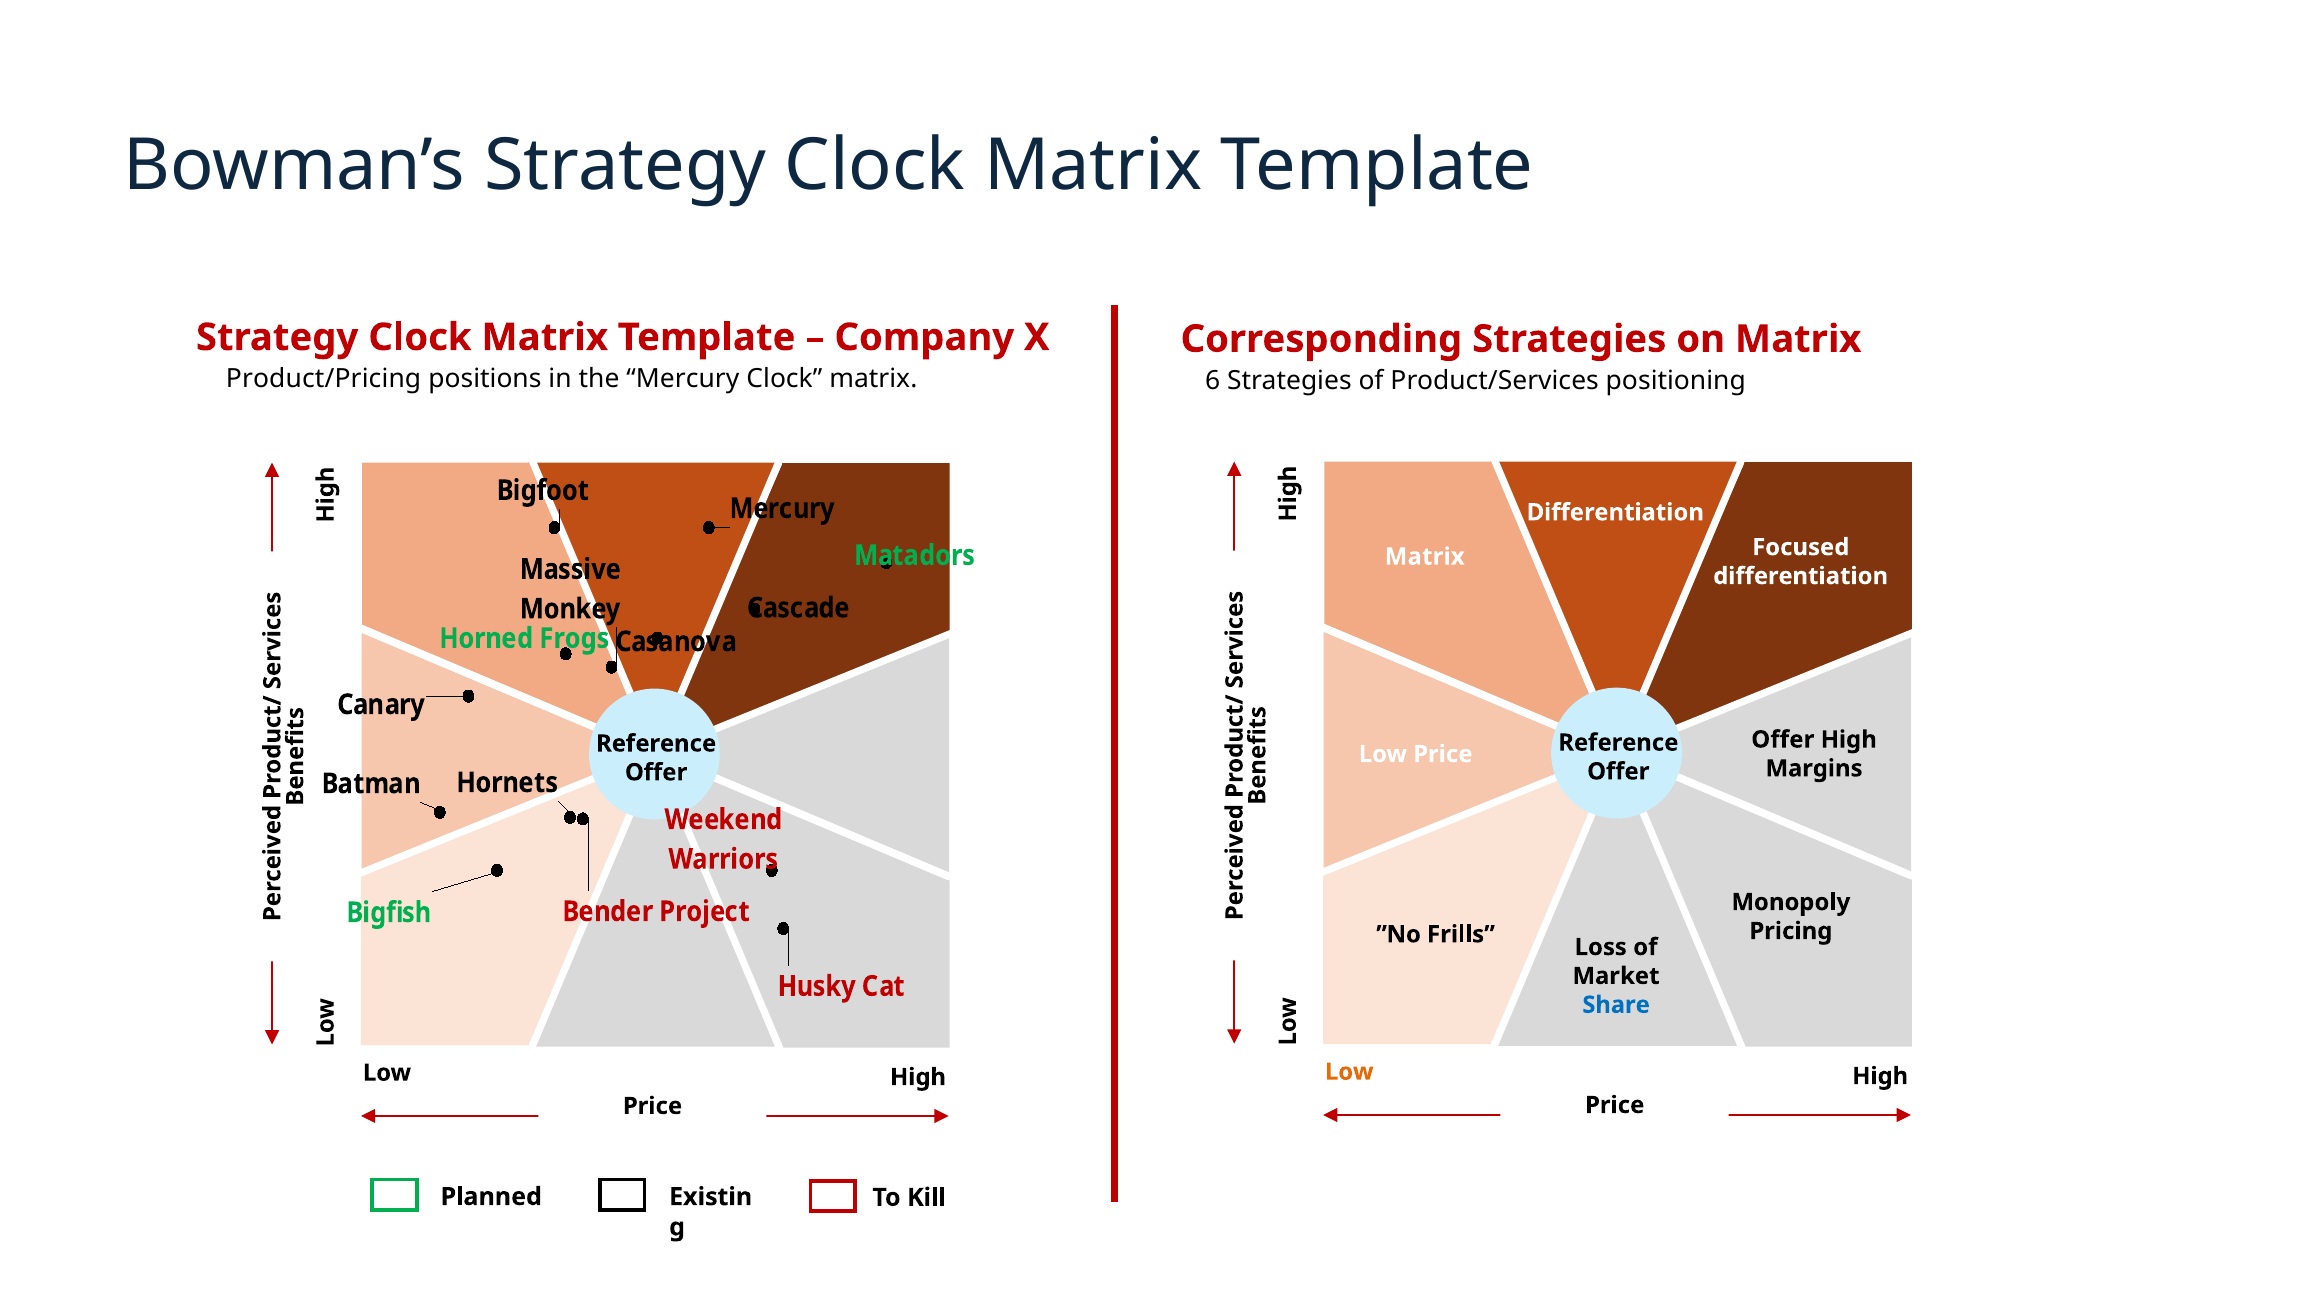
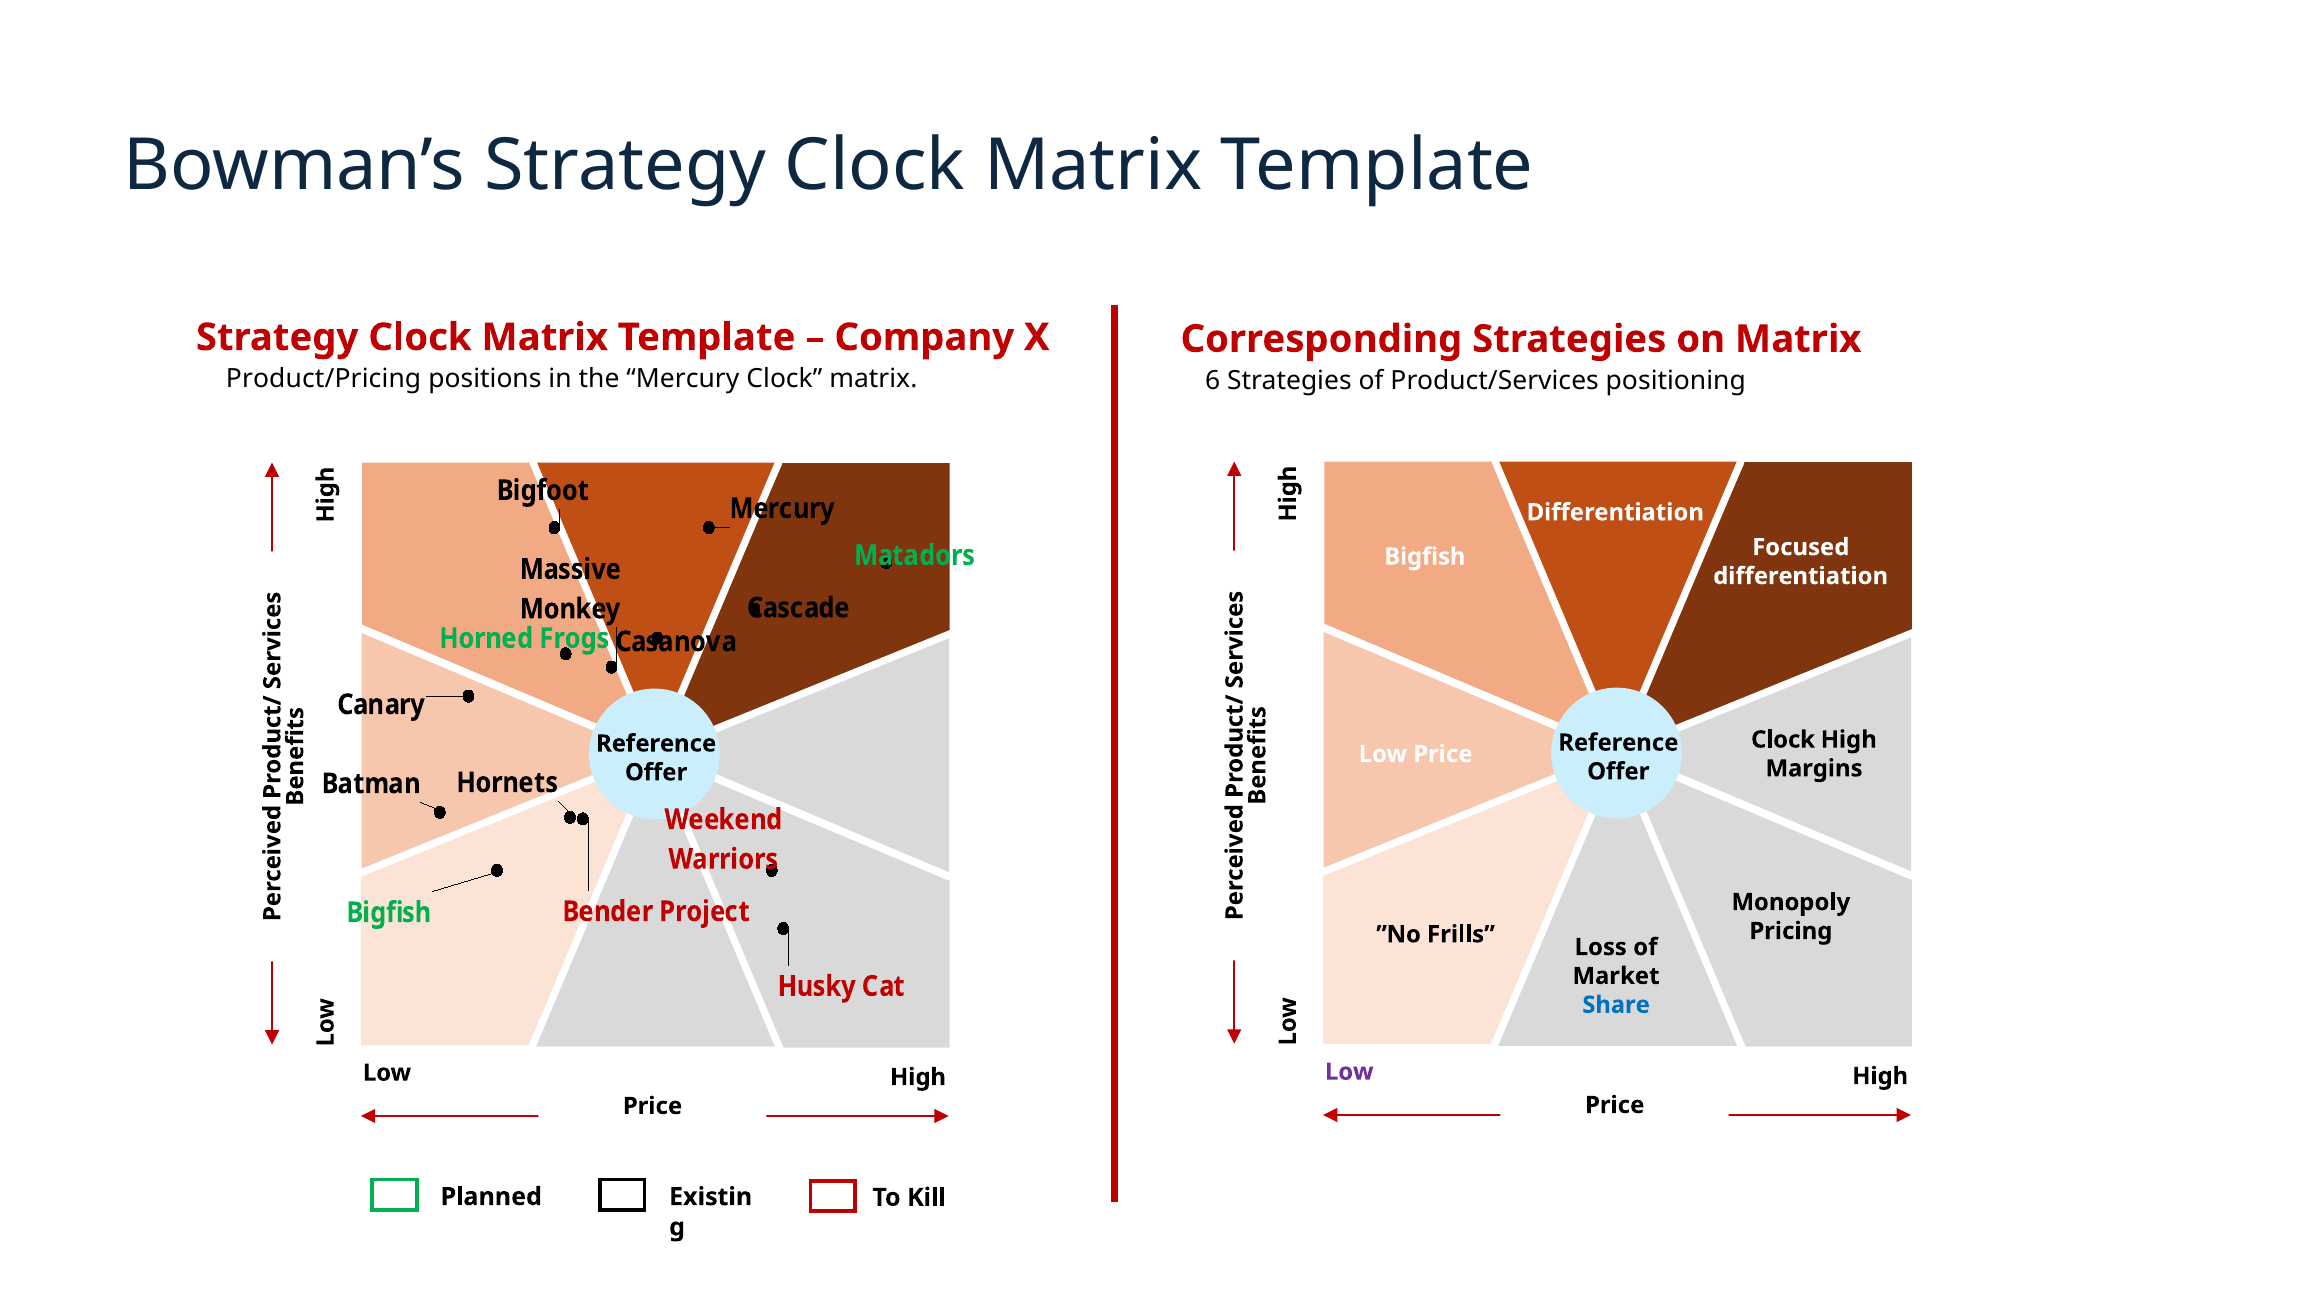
Matrix: Matrix -> Bigfish (1425, 557)
Offer: Offer -> Clock (1783, 740)
Low colour: orange -> purple (1349, 1072)
